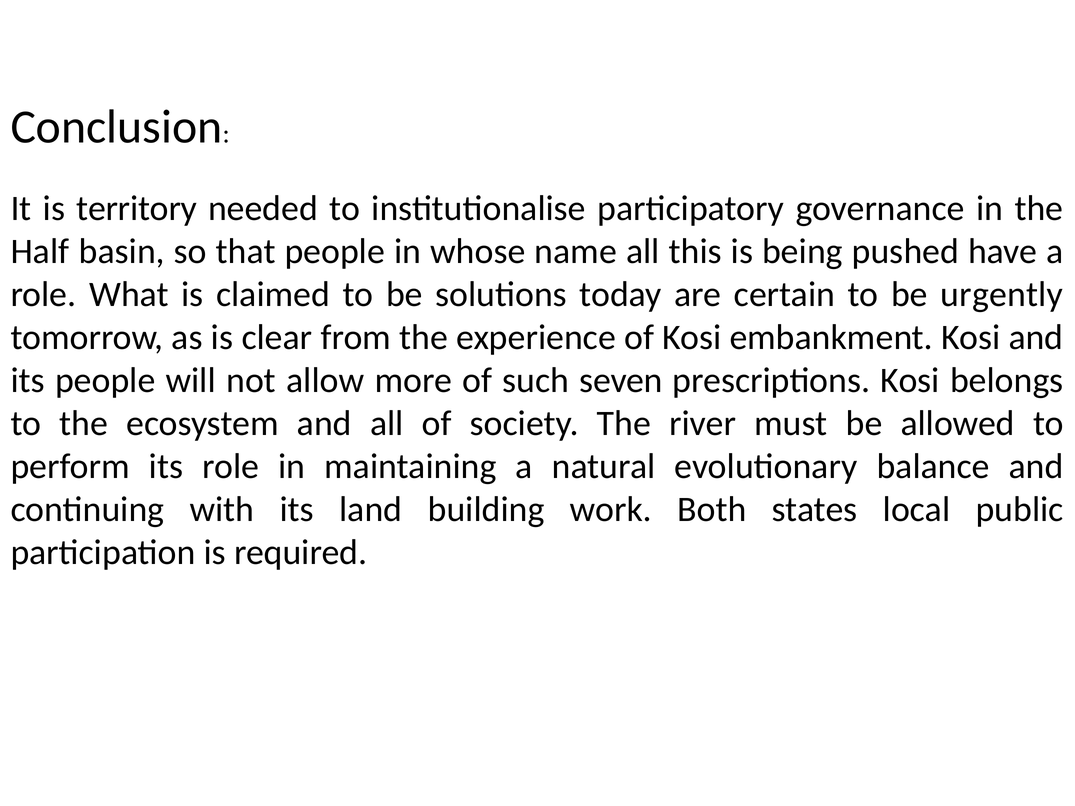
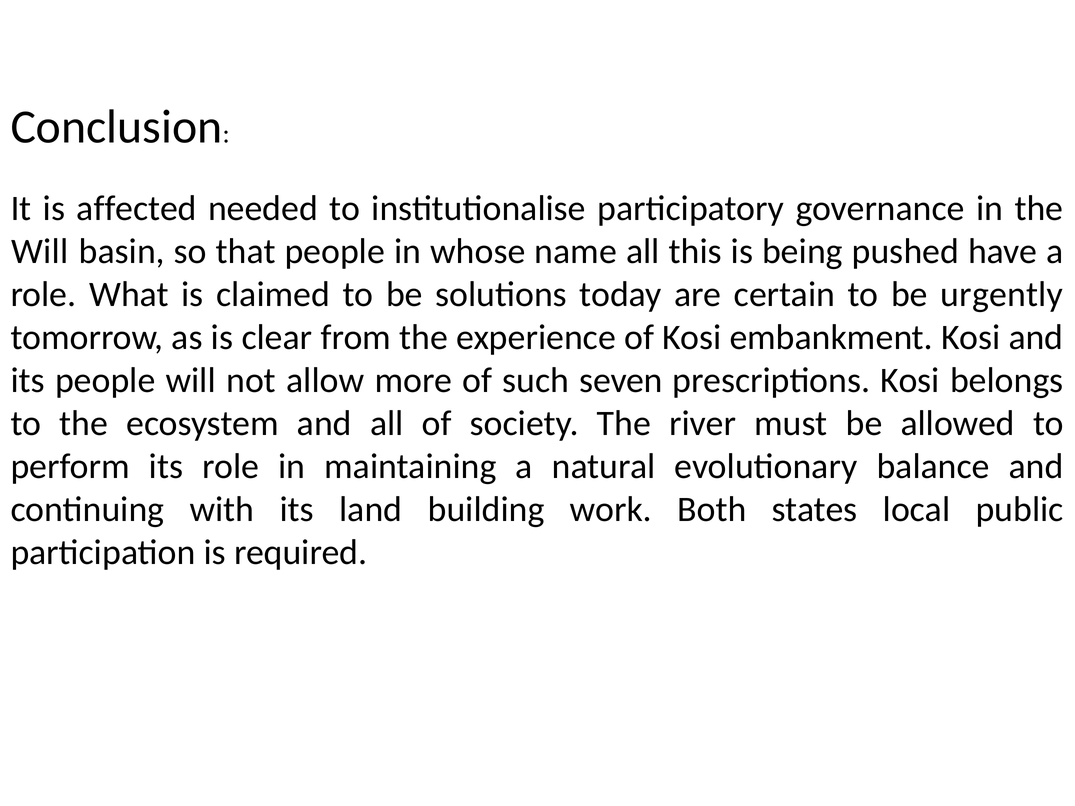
territory: territory -> affected (137, 209)
Half: Half -> Will (40, 252)
